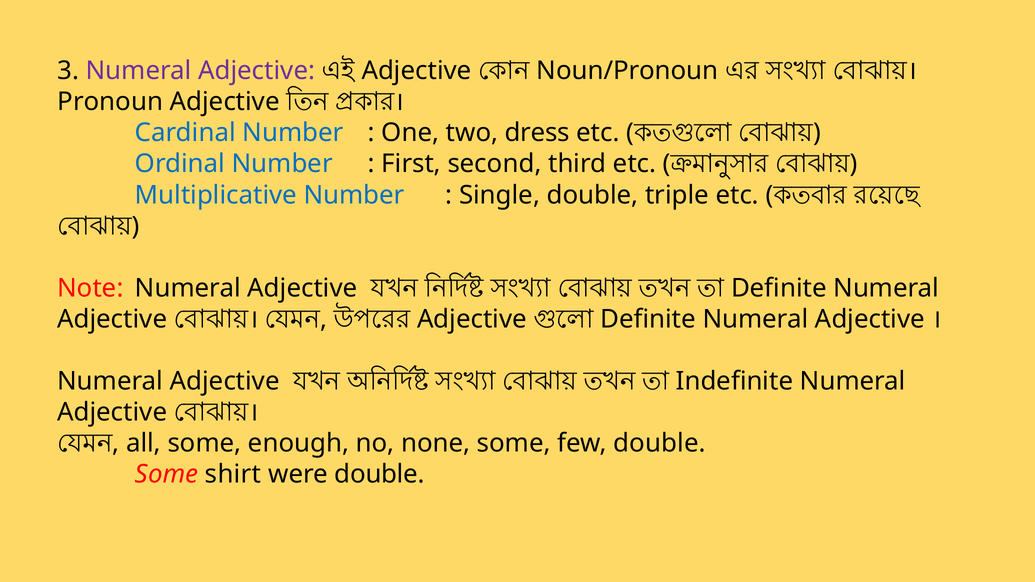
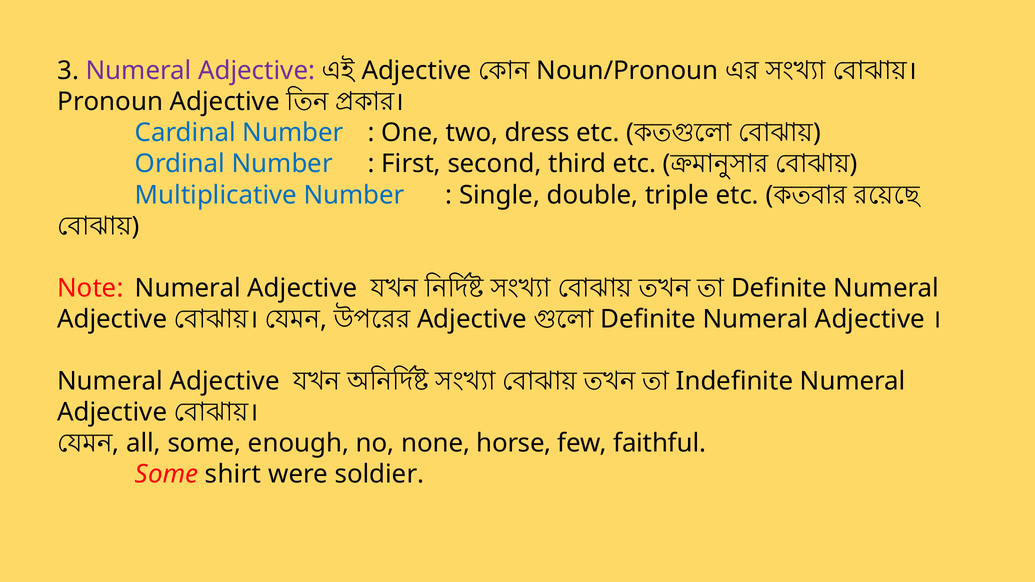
none some: some -> horse (514, 443)
few double: double -> faithful (660, 443)
were double: double -> soldier (379, 475)
